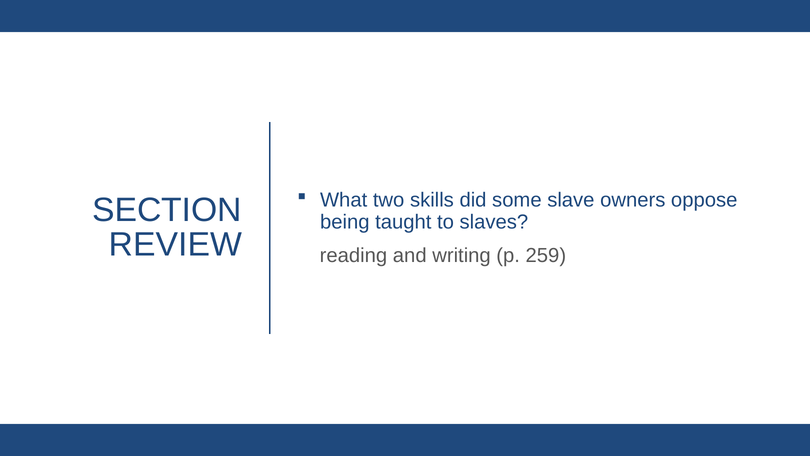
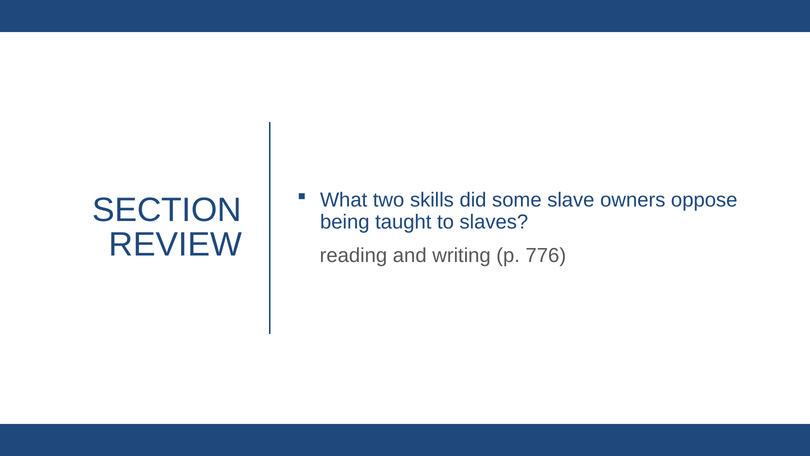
259: 259 -> 776 (546, 255)
